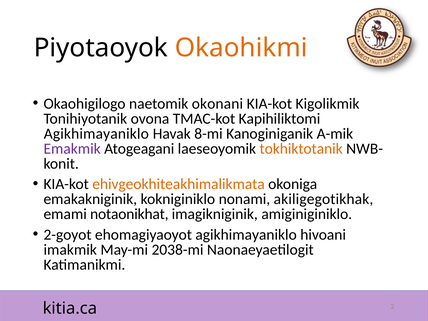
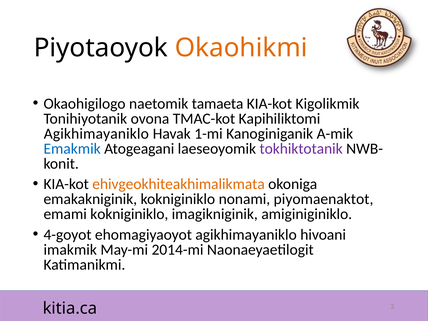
okonani: okonani -> tamaeta (218, 104)
8-mi: 8-mi -> 1-mi (208, 134)
Emakmik colour: purple -> blue (72, 149)
tokhiktotanik colour: orange -> purple (301, 149)
akiligegotikhak: akiligegotikhak -> piyomaenaktot (324, 199)
emami notaonikhat: notaonikhat -> kokniginiklo (129, 214)
2-goyot: 2-goyot -> 4-goyot (68, 235)
2038-mi: 2038-mi -> 2014-mi (178, 250)
